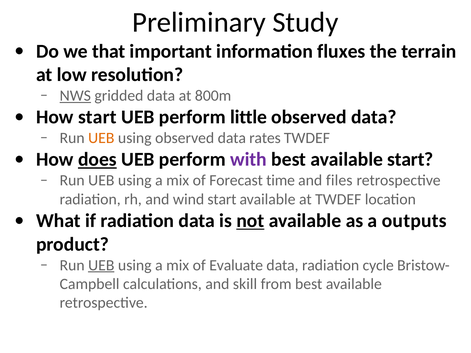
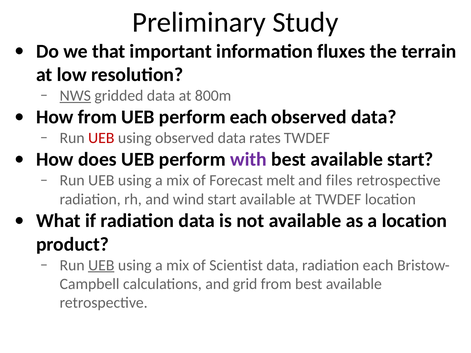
How start: start -> from (97, 117)
perform little: little -> each (249, 117)
UEB colour: orange -> red (101, 138)
does underline: present -> none (97, 160)
time: time -> melt (281, 181)
not underline: present -> none (250, 221)
a outputs: outputs -> location (414, 221)
Evaluate: Evaluate -> Scientist (236, 265)
radiation cycle: cycle -> each (378, 265)
skill: skill -> grid (245, 284)
